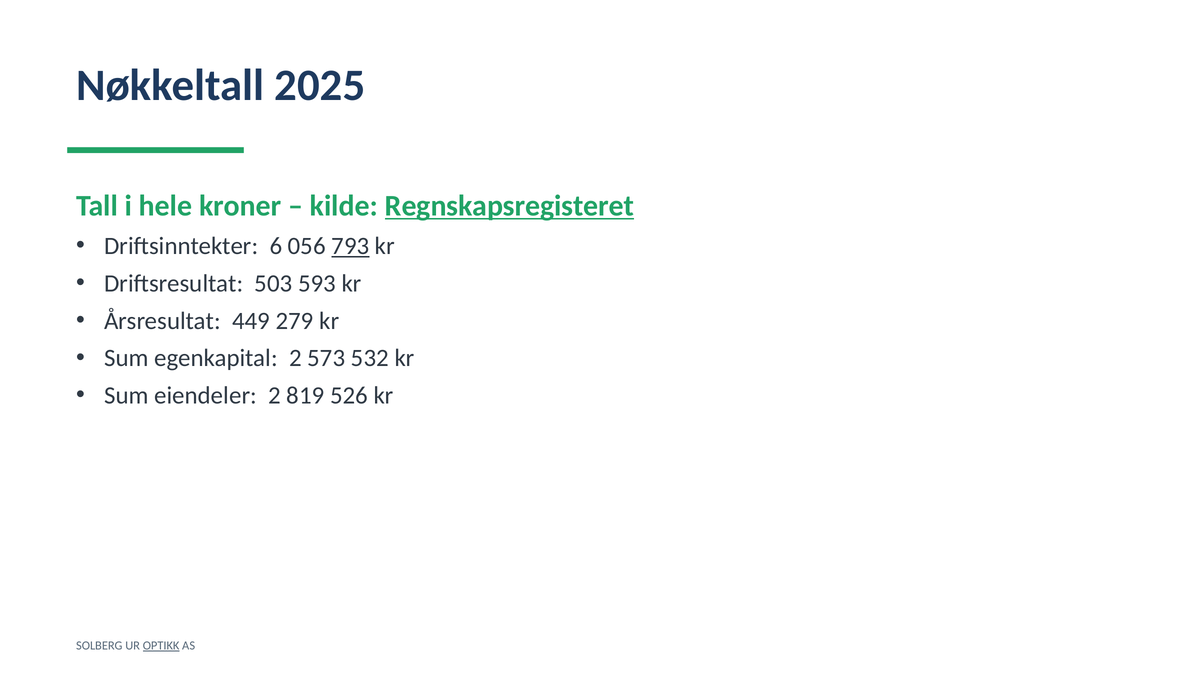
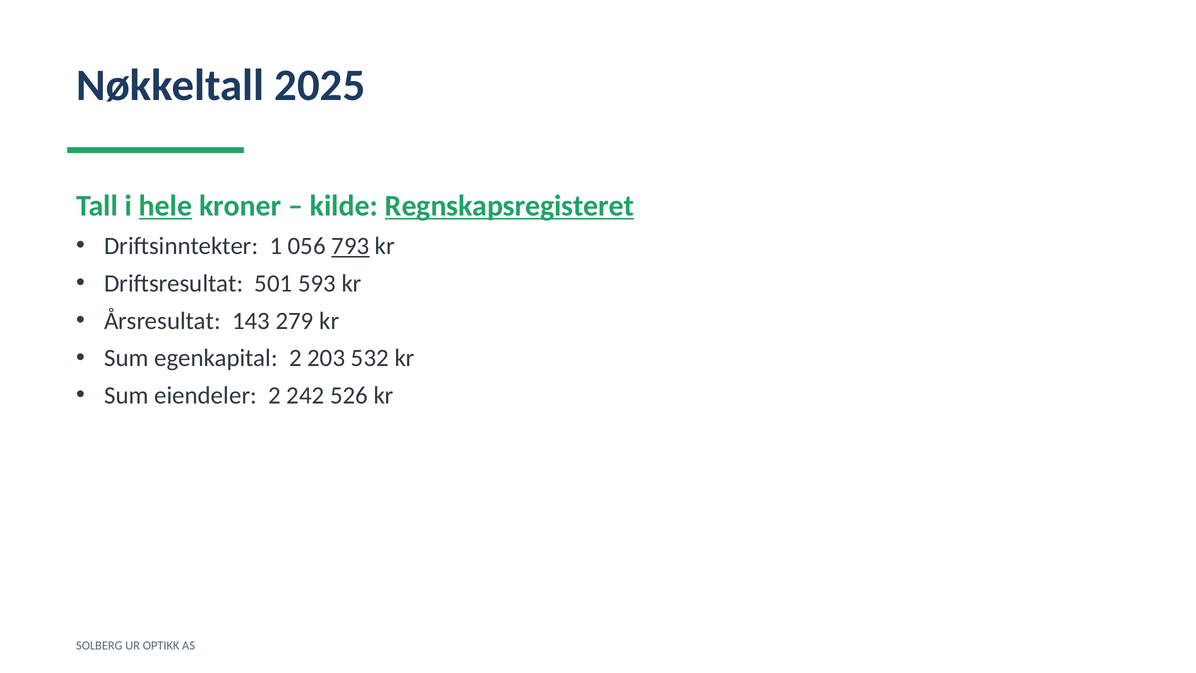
hele underline: none -> present (166, 206)
6: 6 -> 1 (276, 246)
503: 503 -> 501 (273, 283)
449: 449 -> 143 (251, 321)
573: 573 -> 203 (326, 358)
819: 819 -> 242 (305, 396)
OPTIKK underline: present -> none (161, 645)
